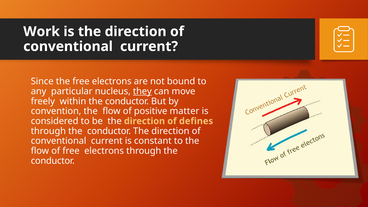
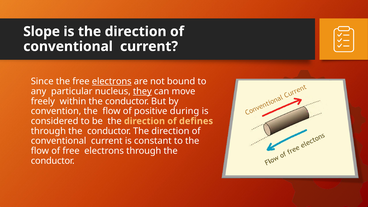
Work: Work -> Slope (42, 32)
electrons underline: none -> present (112, 81)
matter: matter -> during (185, 111)
